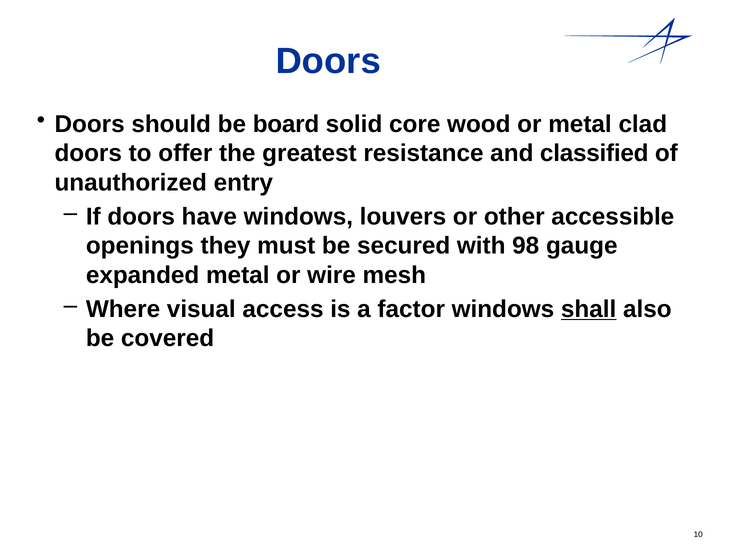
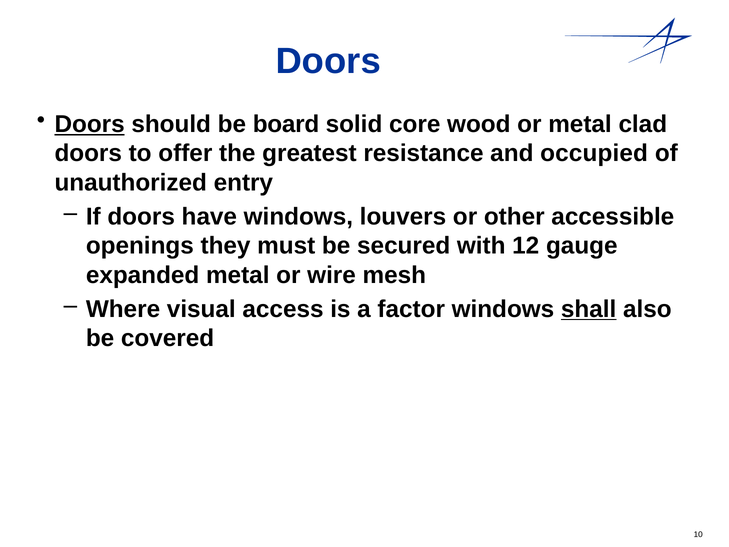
Doors underline: none -> present (90, 124)
classified: classified -> occupied (594, 153)
98: 98 -> 12 (526, 246)
